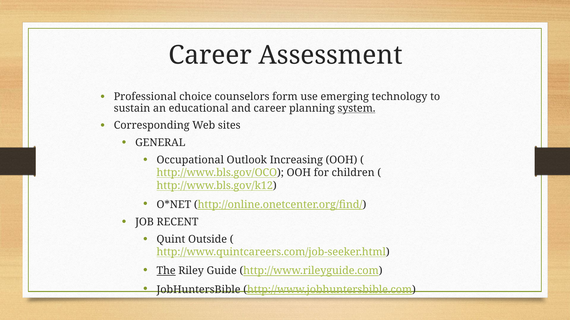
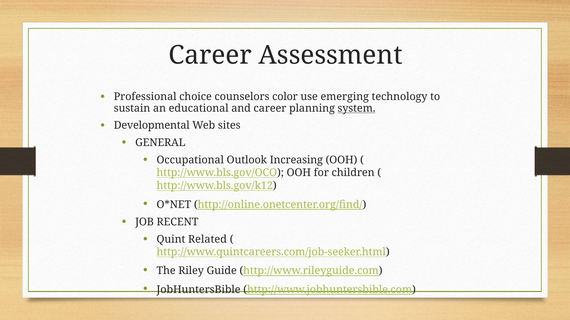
form: form -> color (285, 97)
Corresponding: Corresponding -> Developmental (152, 126)
Outside: Outside -> Related (207, 240)
The underline: present -> none (166, 271)
